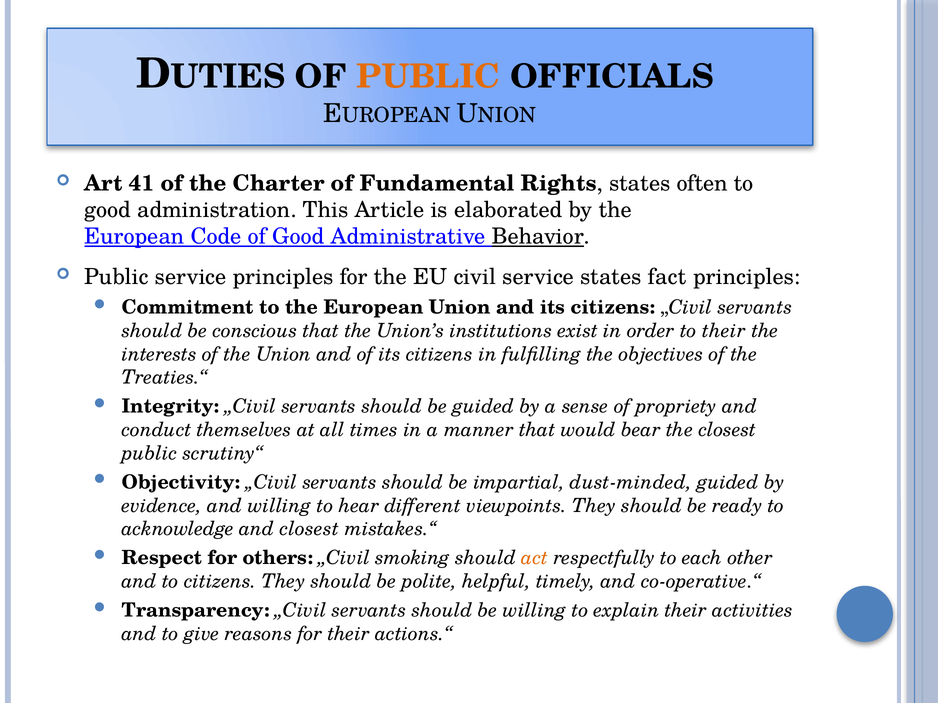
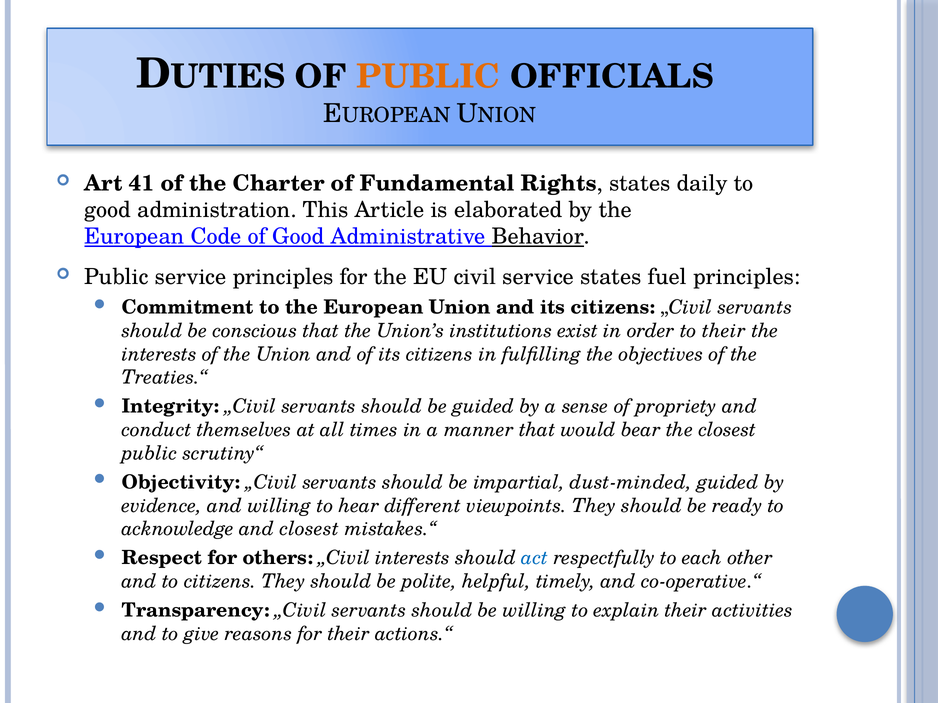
often: often -> daily (702, 184)
fact: fact -> fuel (667, 277)
‚‚Civil smoking: smoking -> interests (413, 558)
act colour: orange -> blue (535, 558)
